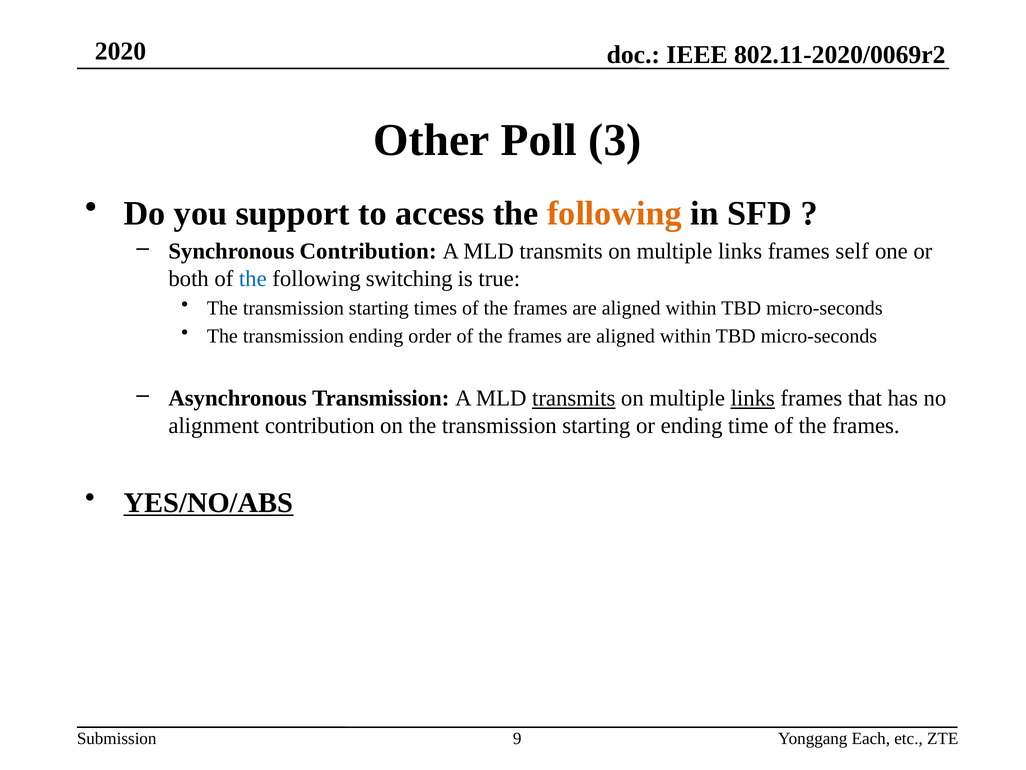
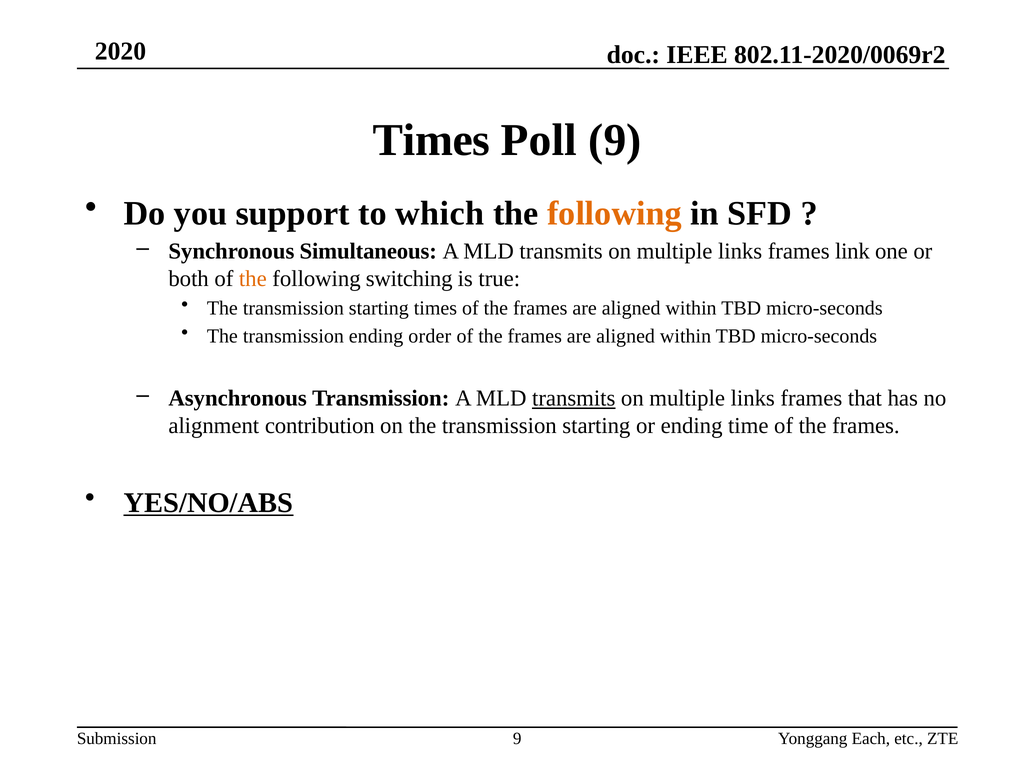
Other: Other -> Times (432, 140)
Poll 3: 3 -> 9 (615, 140)
access: access -> which (440, 213)
Synchronous Contribution: Contribution -> Simultaneous (368, 251)
self: self -> link (852, 251)
the colour: blue -> orange (253, 278)
links underline: present -> none (753, 398)
